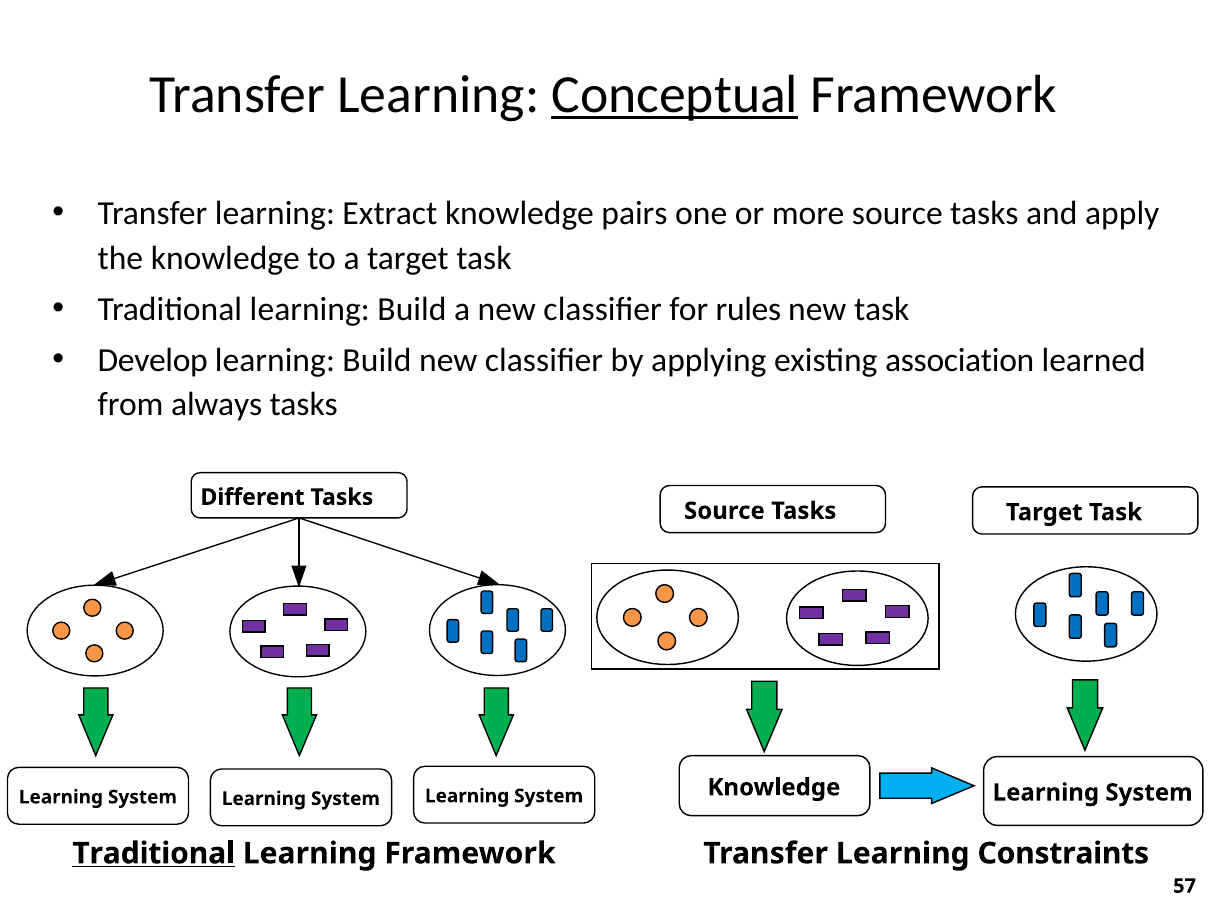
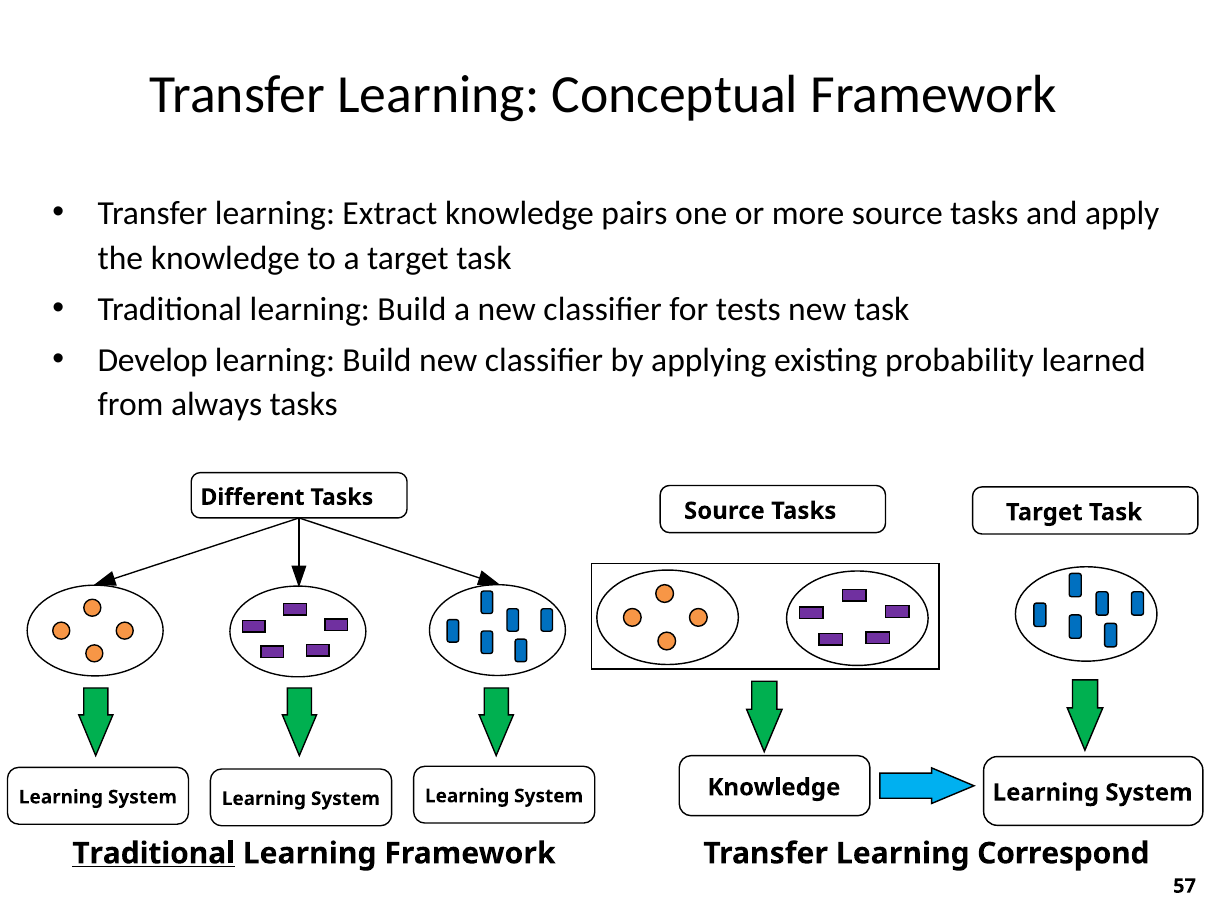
Conceptual underline: present -> none (675, 94)
rules: rules -> tests (748, 309)
association: association -> probability (959, 360)
Constraints: Constraints -> Correspond (1063, 853)
